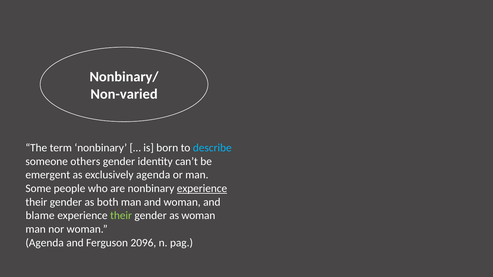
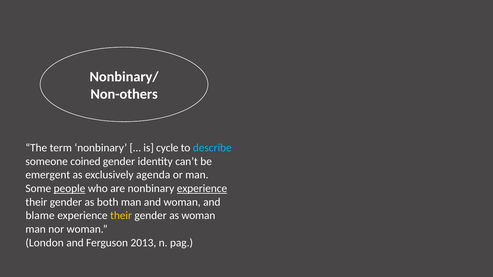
Non-varied: Non-varied -> Non-others (124, 94)
born: born -> cycle (167, 148)
others: others -> coined (85, 162)
people underline: none -> present (70, 189)
their colour: light green -> yellow (121, 216)
Agenda: Agenda -> London (45, 243)
2096: 2096 -> 2013 (143, 243)
